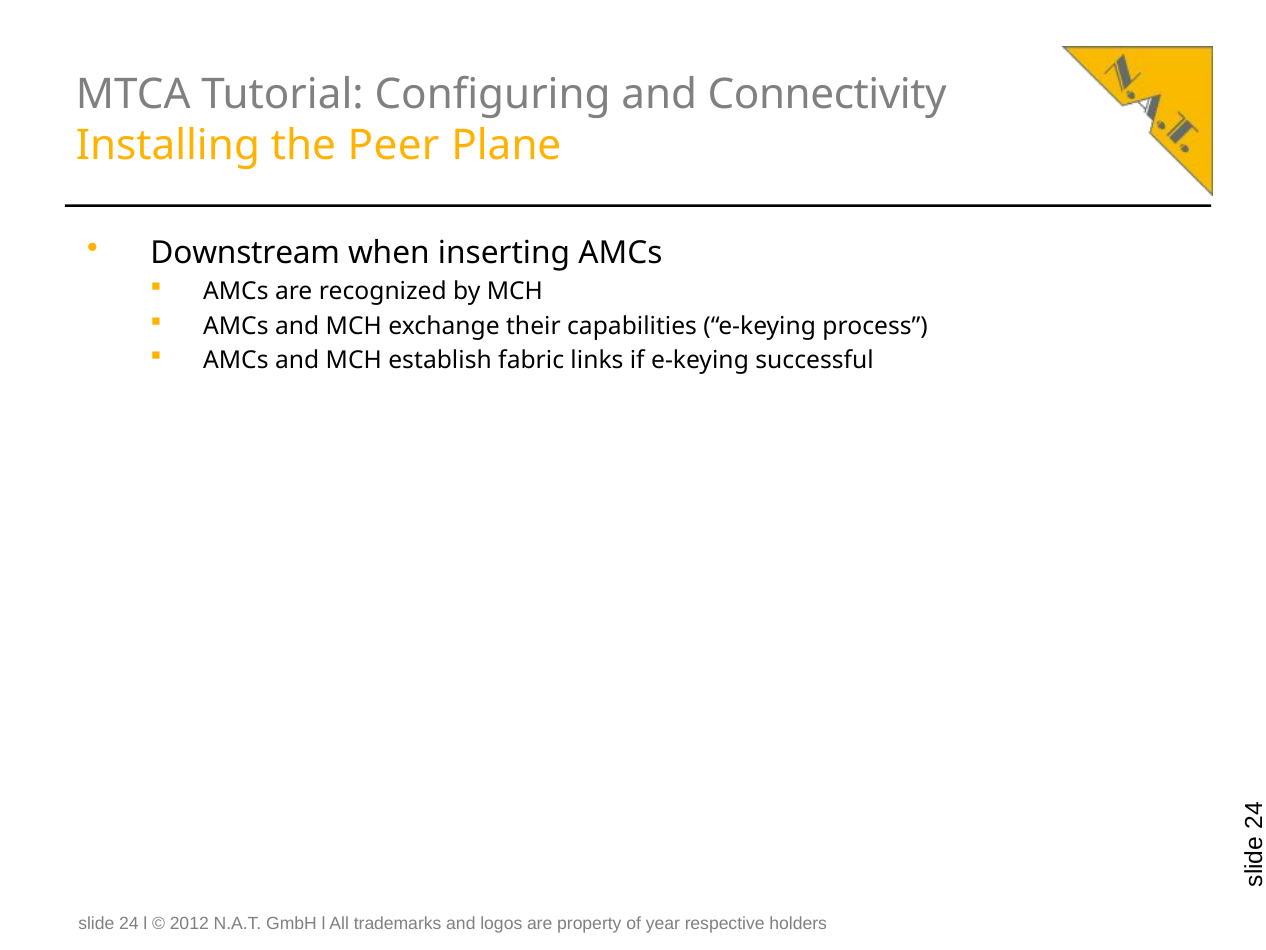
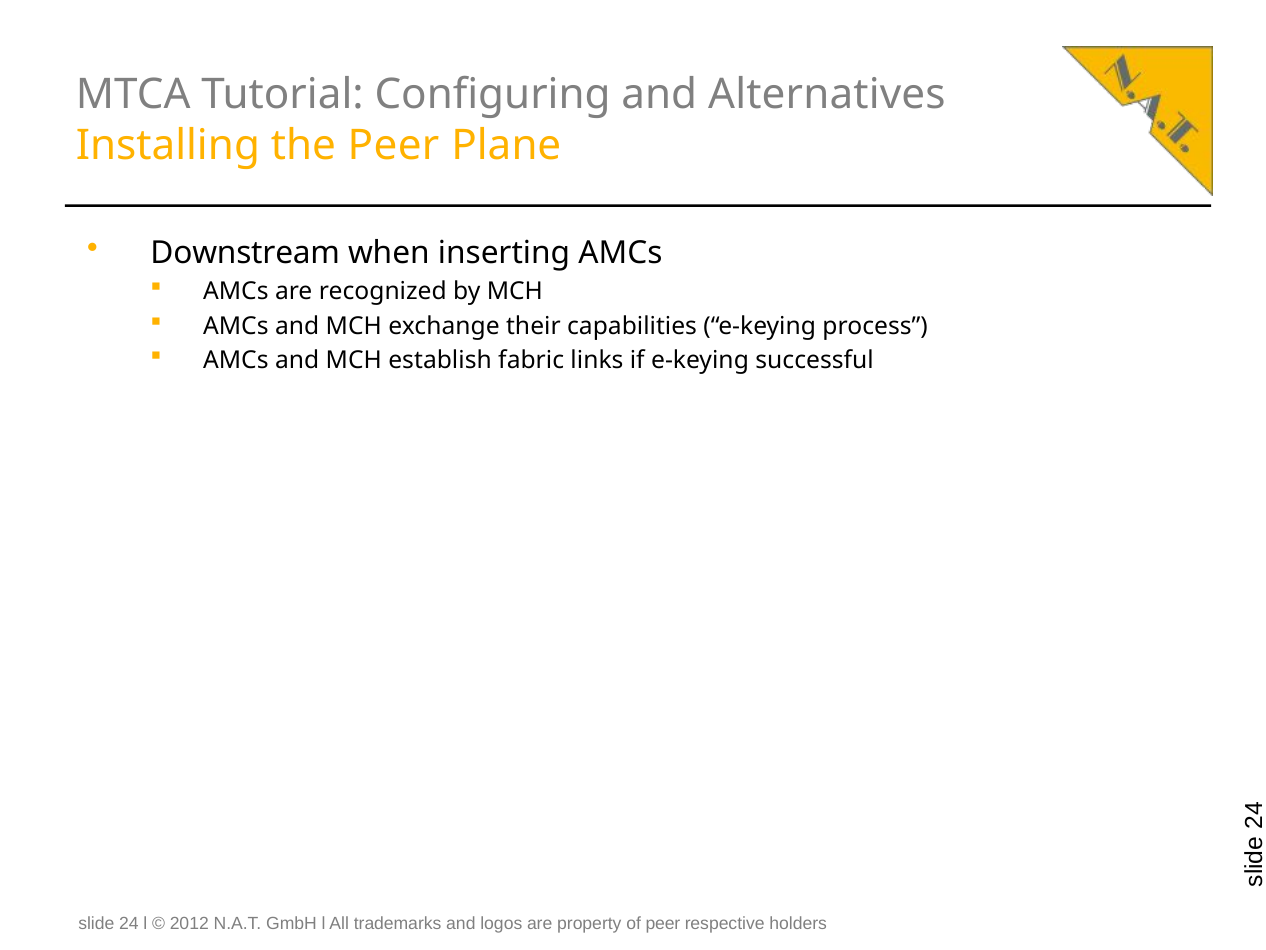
Connectivity: Connectivity -> Alternatives (827, 95)
year: year -> peer (663, 923)
